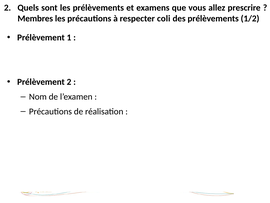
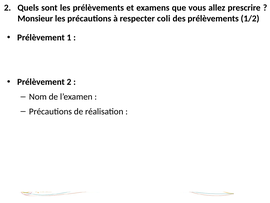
Membres: Membres -> Monsieur (35, 18)
